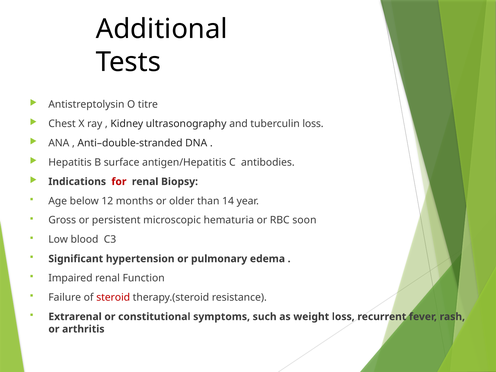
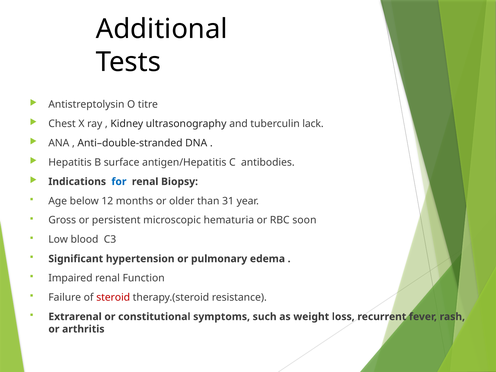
tuberculin loss: loss -> lack (313, 124)
for colour: red -> blue (119, 182)
14: 14 -> 31 (228, 201)
